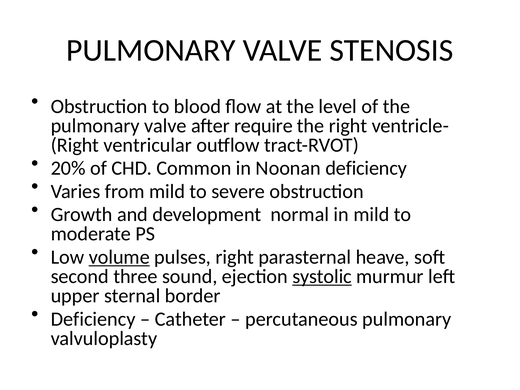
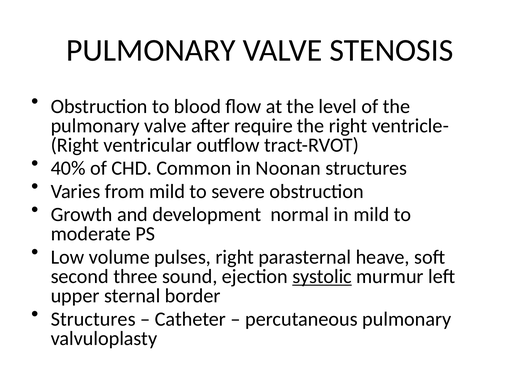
20%: 20% -> 40% (68, 168)
Noonan deficiency: deficiency -> structures (366, 168)
volume underline: present -> none (119, 257)
Deficiency: Deficiency -> Structures (93, 319)
